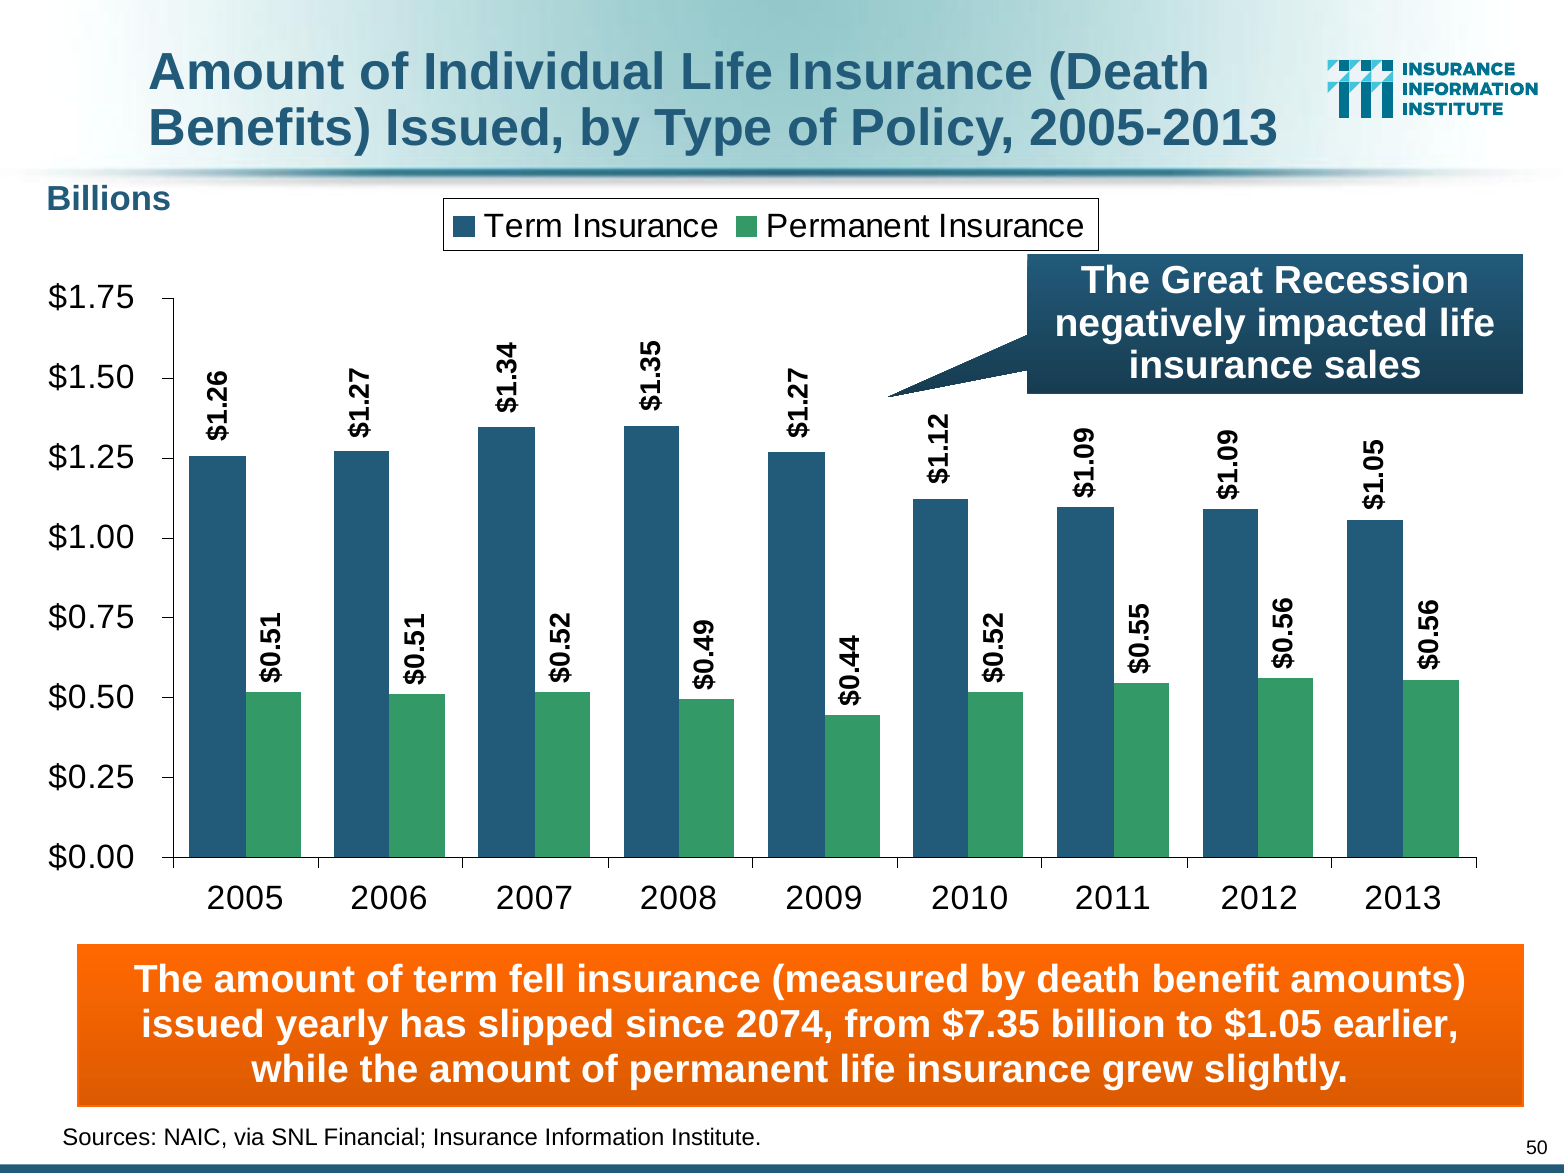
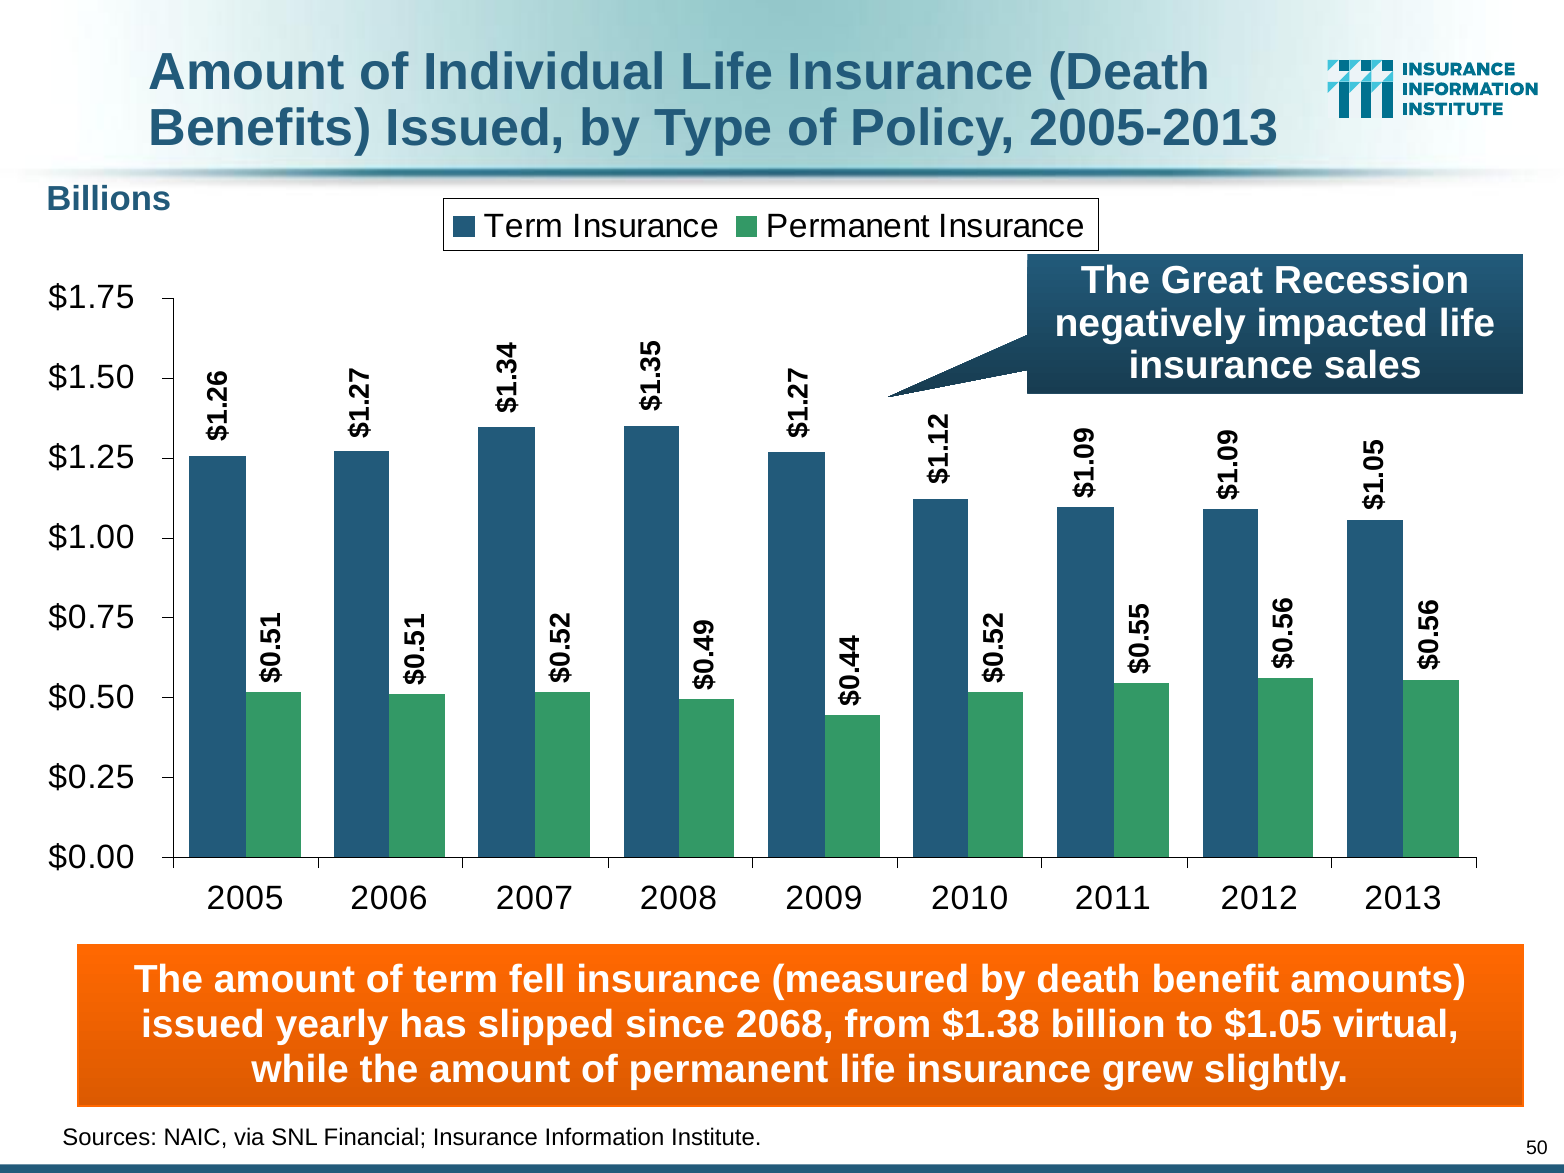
2074: 2074 -> 2068 (785, 1025)
$7.35: $7.35 -> $1.38 (991, 1025)
earlier: earlier -> virtual (1396, 1025)
